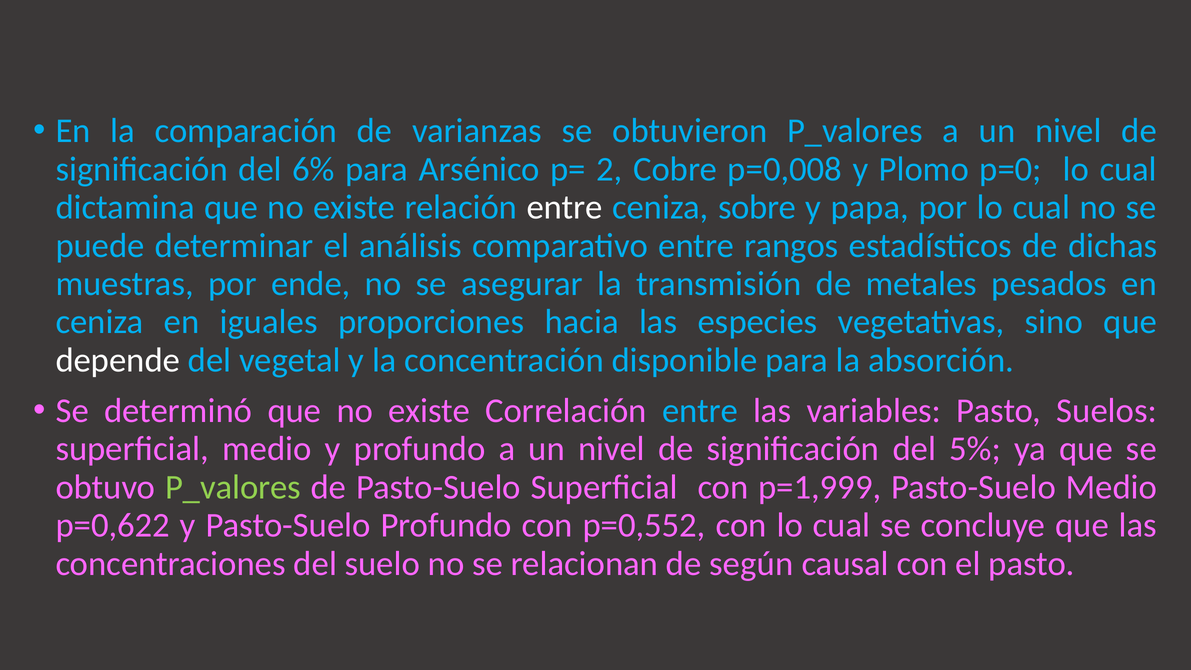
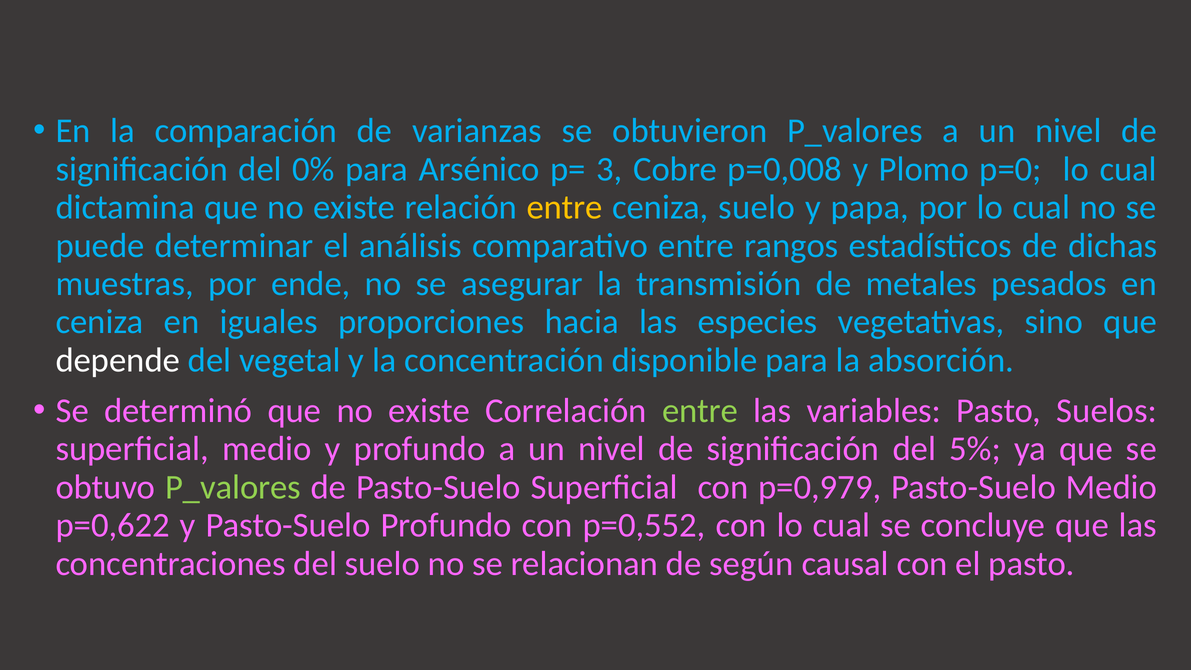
6%: 6% -> 0% (314, 169)
2: 2 -> 3 (609, 169)
entre colour: white -> yellow (565, 207)
ceniza sobre: sobre -> suelo (757, 207)
entre colour: light blue -> light green (700, 411)
p=1,999: p=1,999 -> p=0,979 (820, 487)
